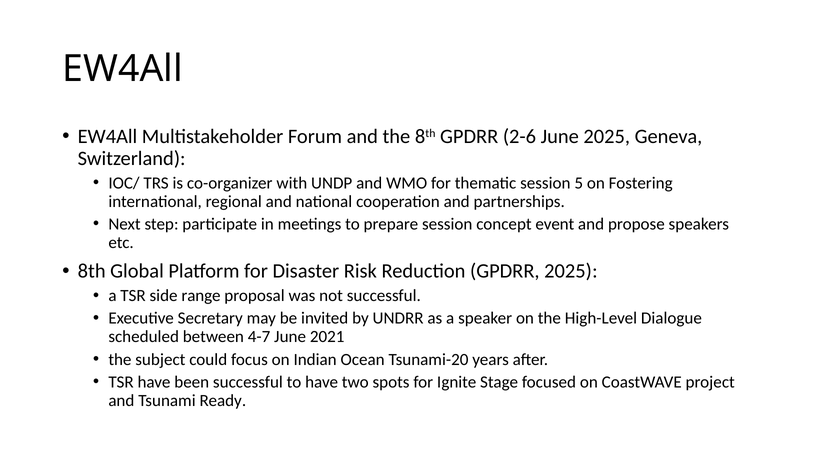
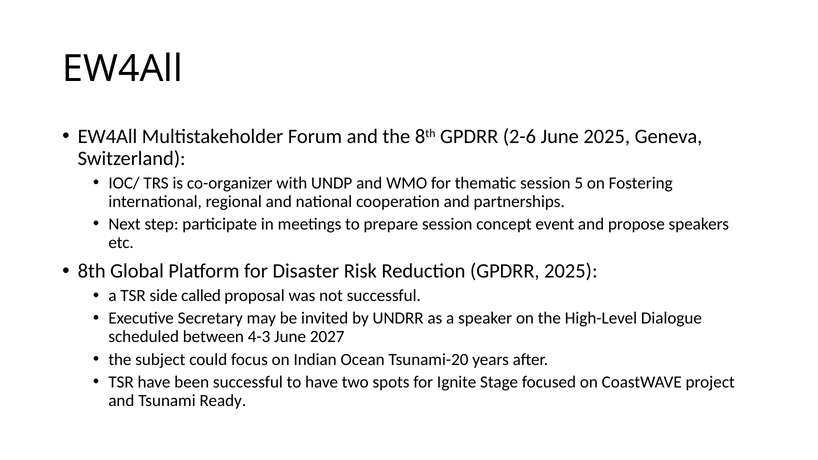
range: range -> called (201, 296)
4-7: 4-7 -> 4-3 (259, 337)
2021: 2021 -> 2027 (327, 337)
